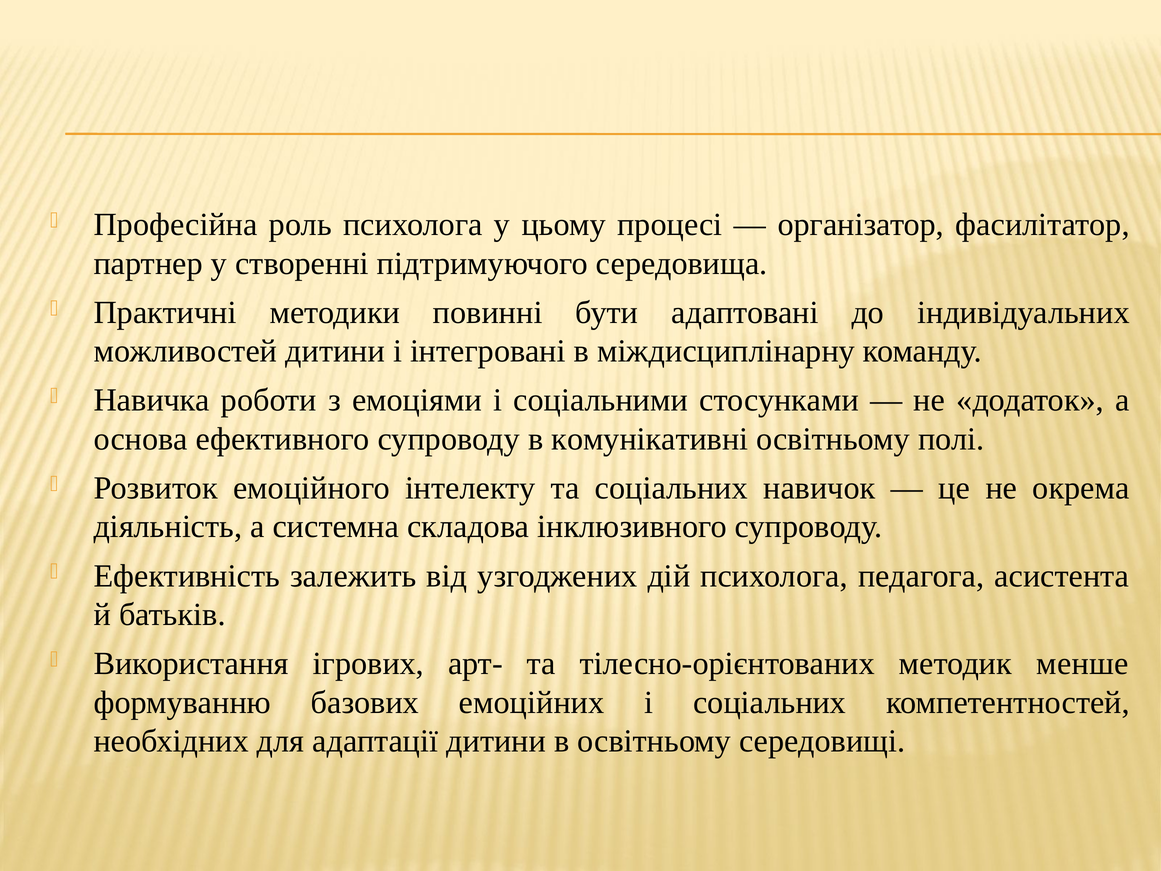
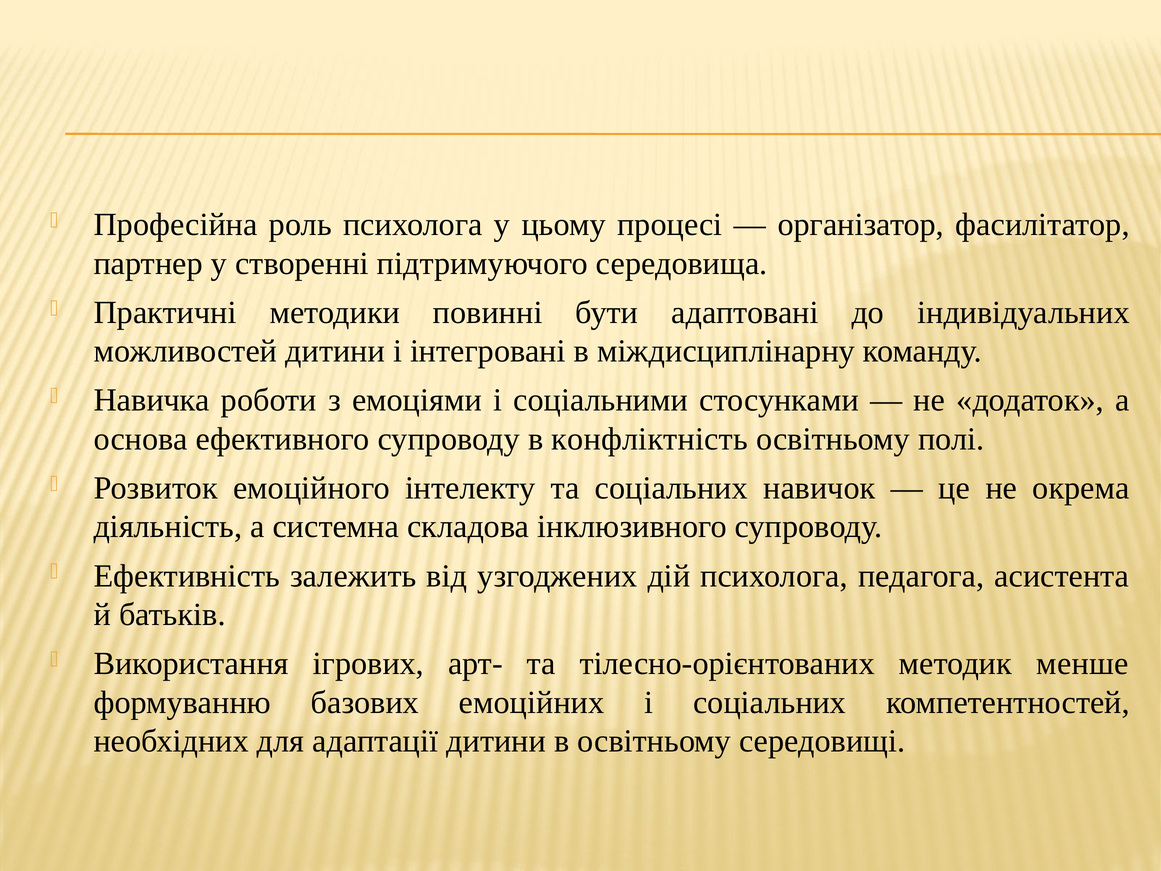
комунікативні: комунікативні -> конфліктність (650, 439)
